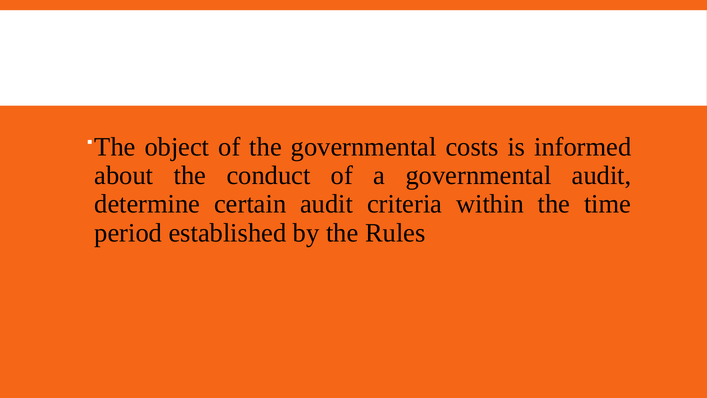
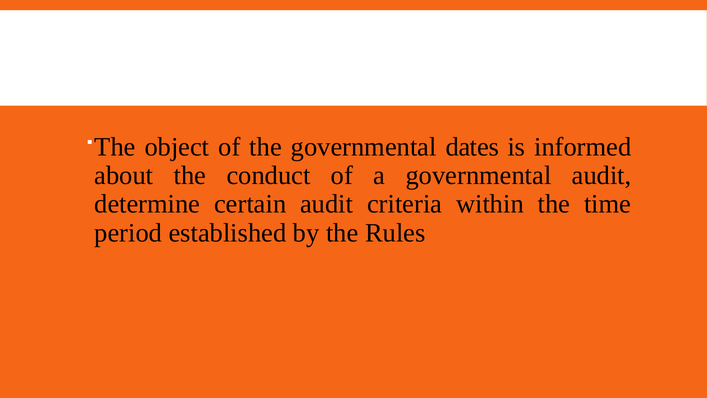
costs: costs -> dates (472, 147)
